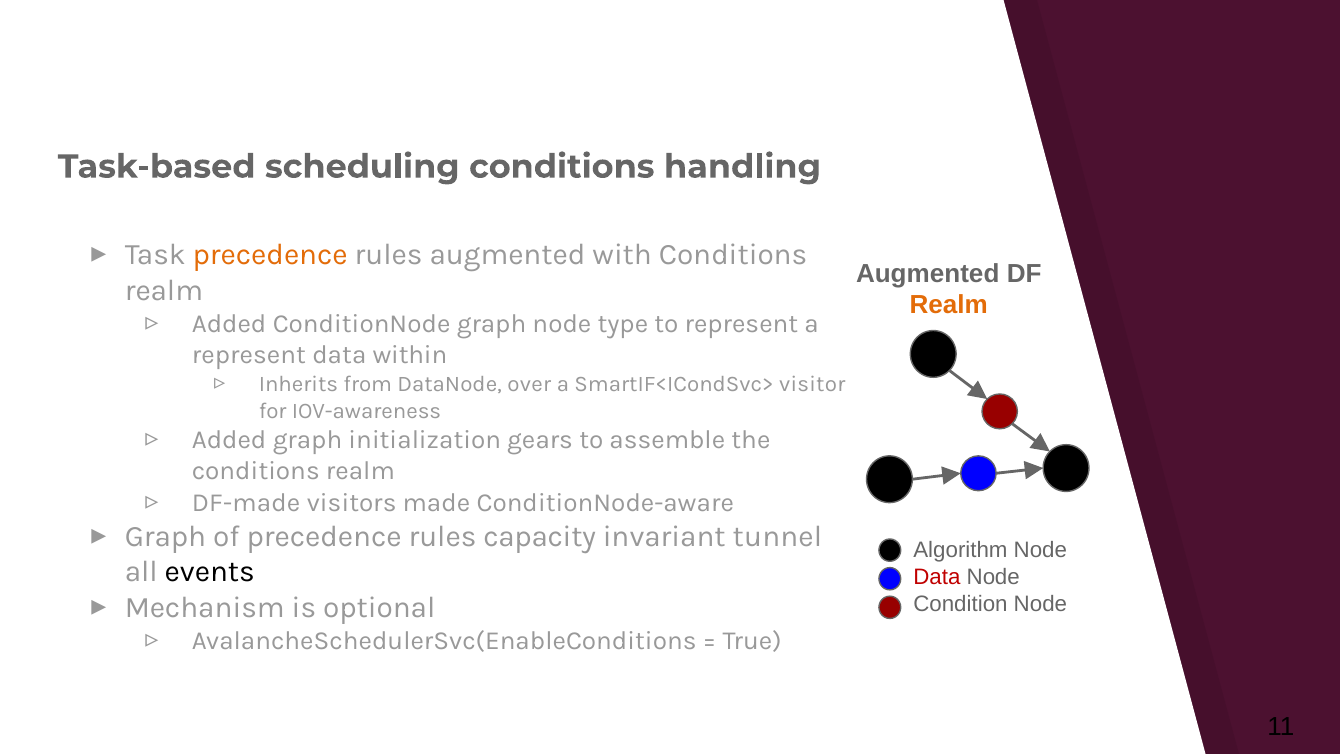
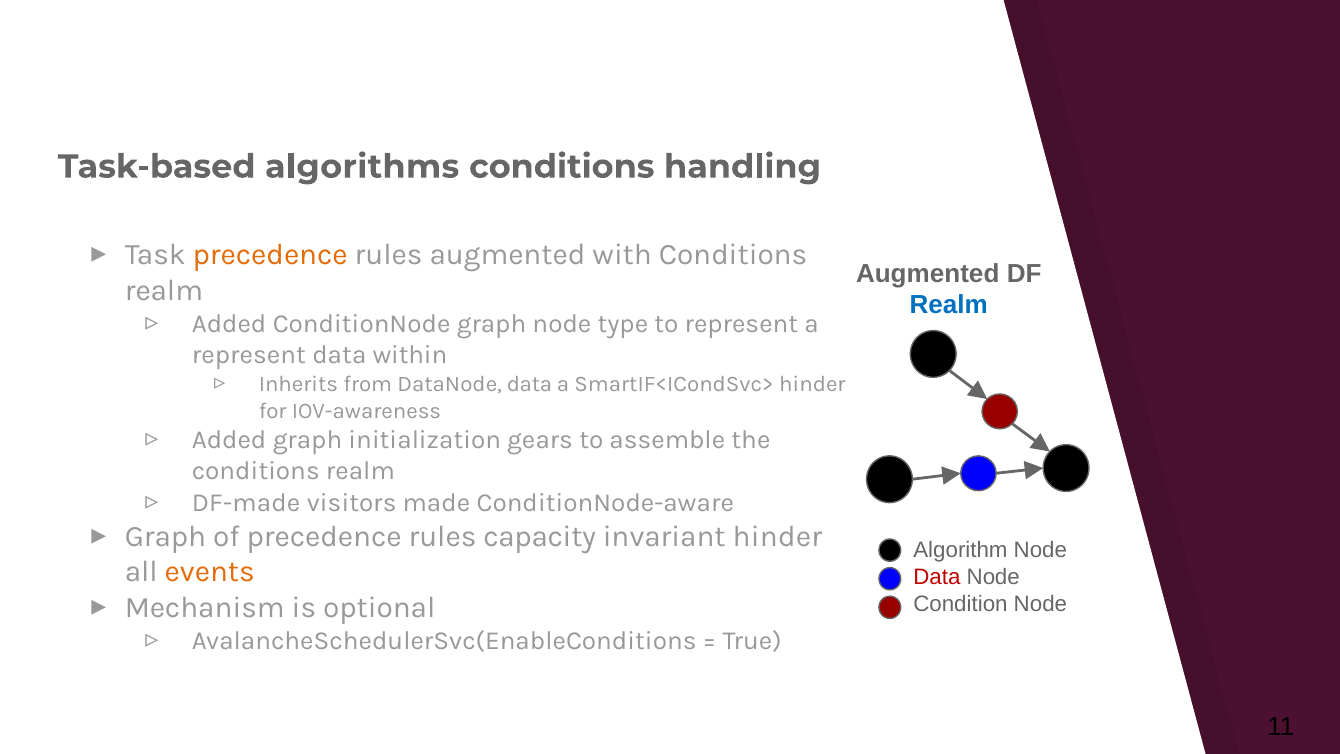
scheduling: scheduling -> algorithms (362, 167)
Realm colour: orange -> blue (949, 305)
DataNode over: over -> data (529, 384)
SmartIF<ICondSvc> visitor: visitor -> hinder (812, 384)
invariant tunnel: tunnel -> hinder (777, 536)
events colour: black -> orange (210, 572)
